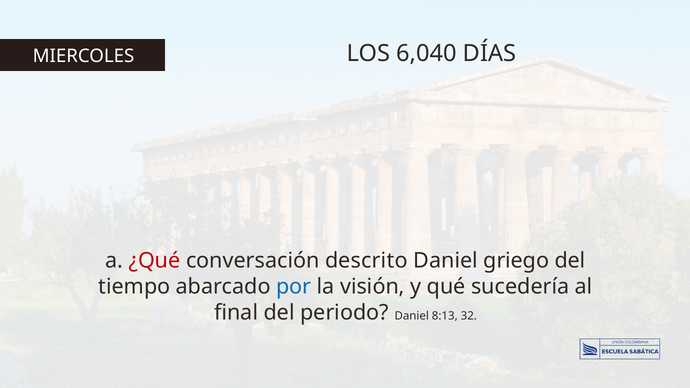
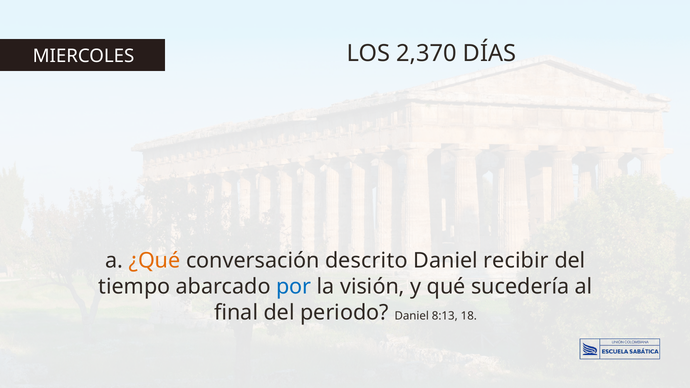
6,040: 6,040 -> 2,370 (426, 53)
¿Qué colour: red -> orange (155, 261)
griego: griego -> recibir (516, 261)
32: 32 -> 18 (469, 316)
